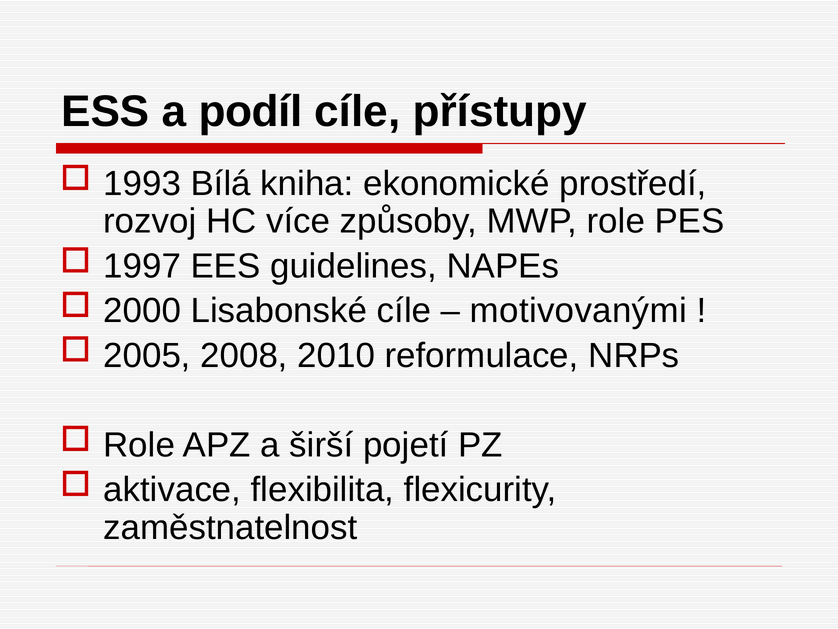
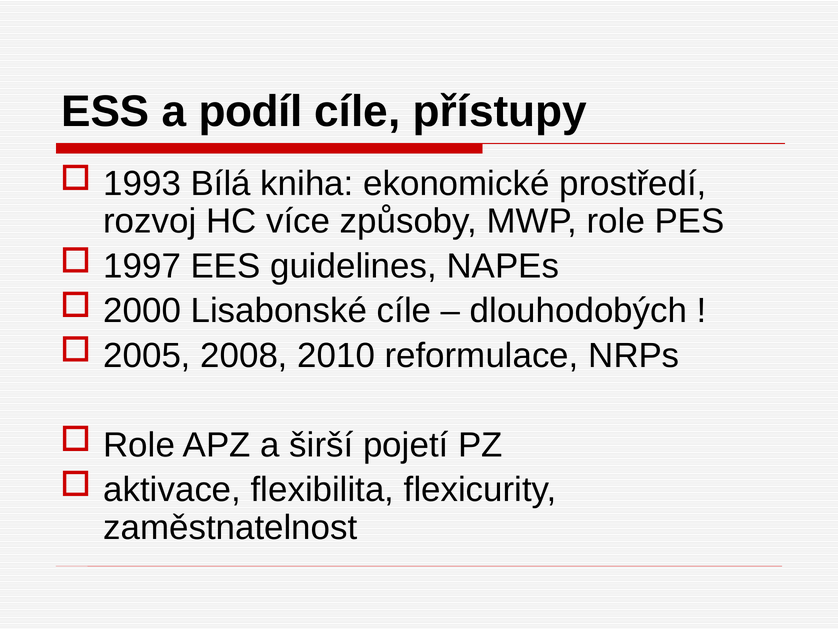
motivovanými: motivovanými -> dlouhodobých (579, 311)
